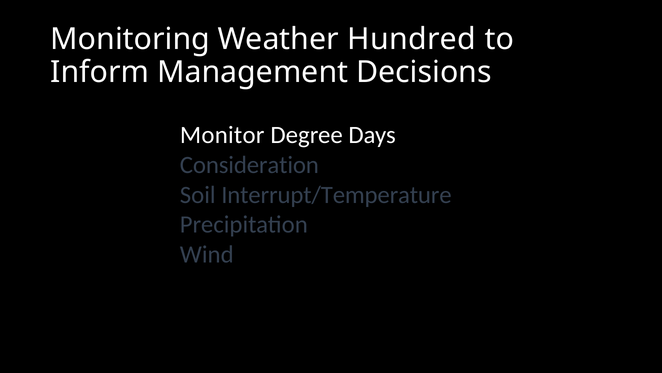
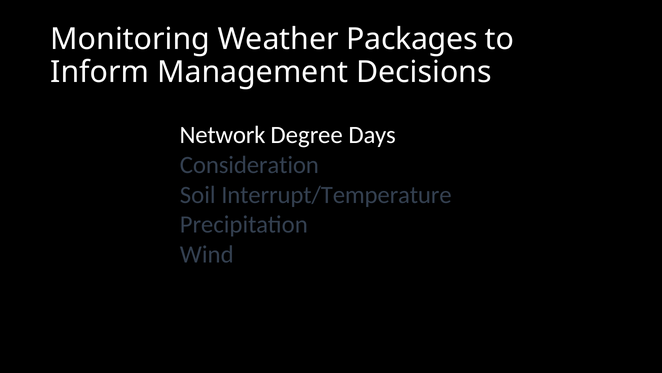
Hundred: Hundred -> Packages (412, 39)
Monitor: Monitor -> Network (222, 135)
